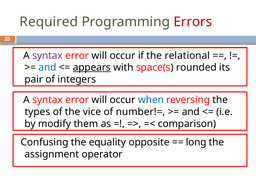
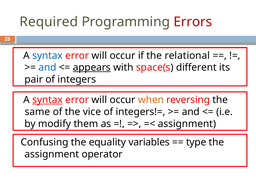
syntax colour: purple -> blue (47, 56)
rounded: rounded -> different (196, 67)
syntax underline: none -> present (47, 100)
when colour: blue -> orange (151, 100)
types: types -> same (37, 112)
number!=: number!= -> integers!= (141, 112)
comparison: comparison -> assignment (187, 124)
opposite: opposite -> variables (149, 142)
long: long -> type (196, 142)
